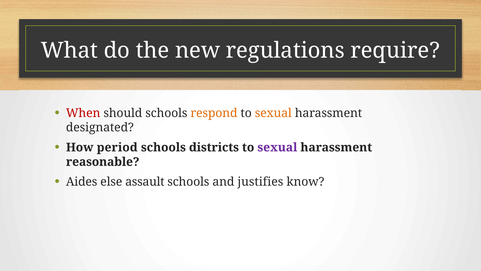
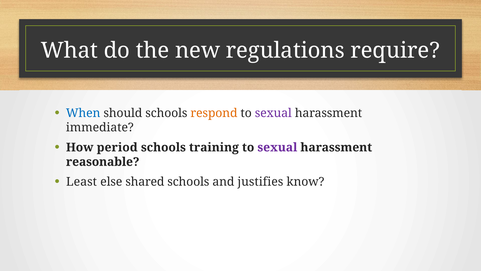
When colour: red -> blue (83, 113)
sexual colour: orange -> purple (273, 113)
designated: designated -> immediate (100, 127)
districts: districts -> training (214, 147)
Aides: Aides -> Least (82, 181)
assault: assault -> shared (145, 181)
